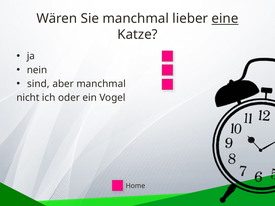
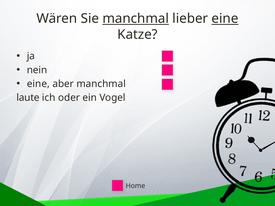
manchmal underline: none -> present (136, 19)
sind: sind -> eine (38, 84)
nicht: nicht -> laute (28, 98)
